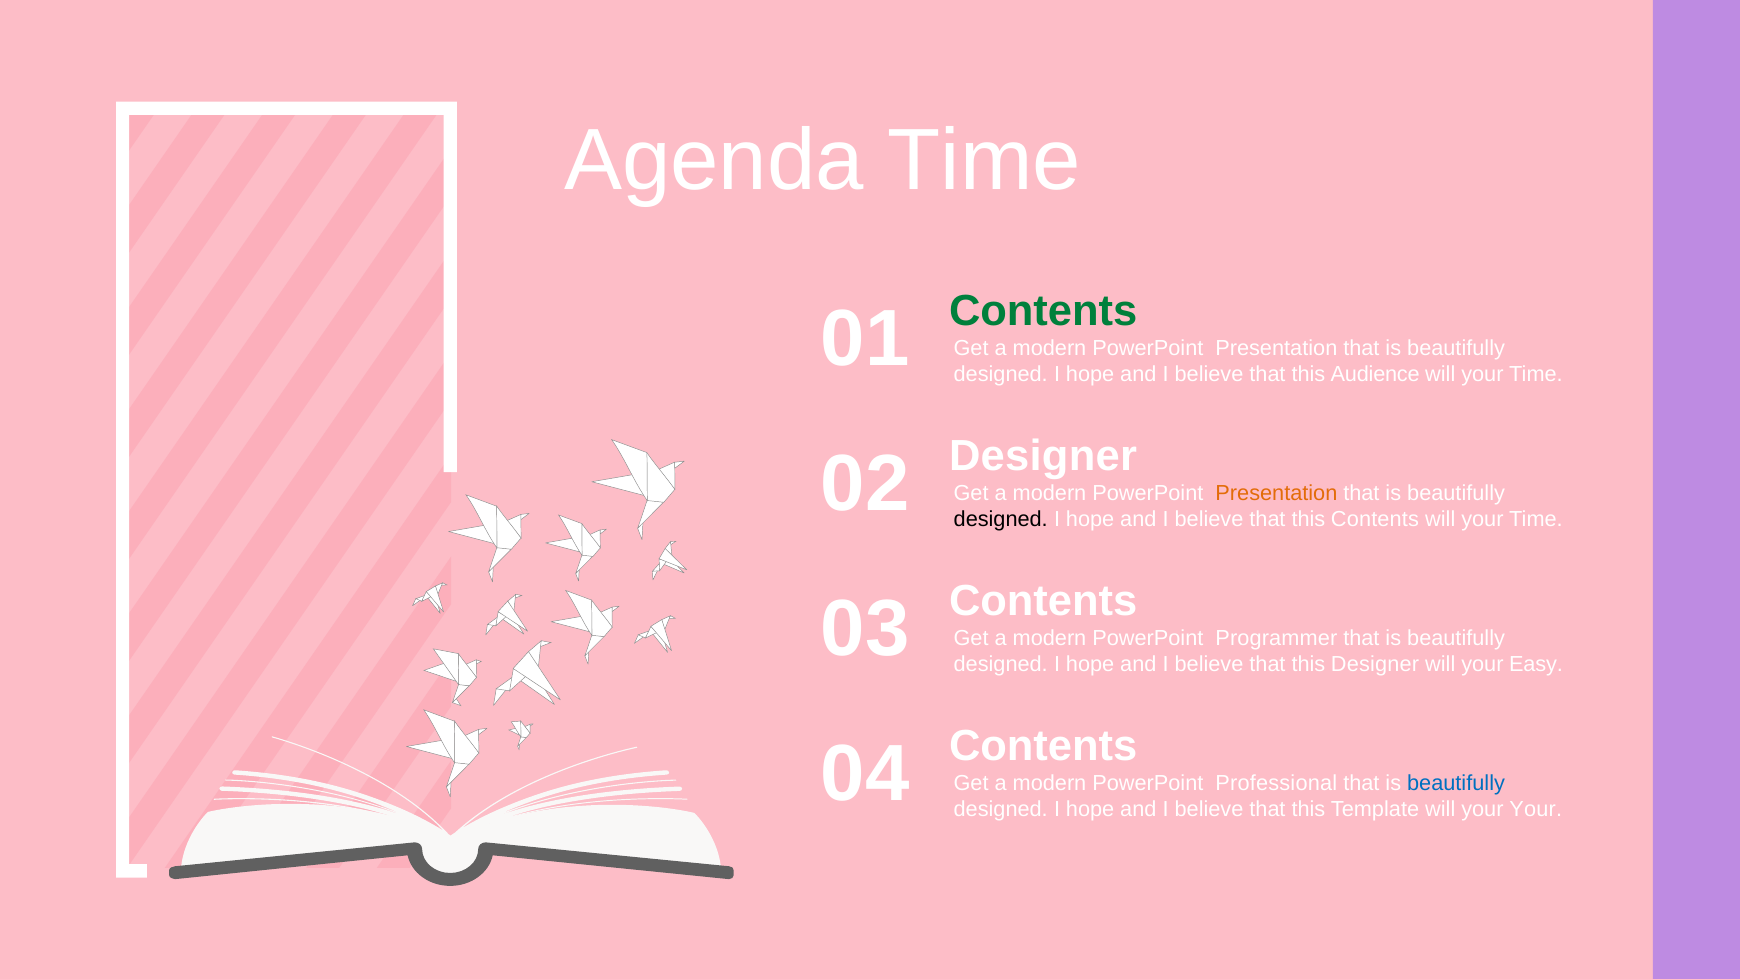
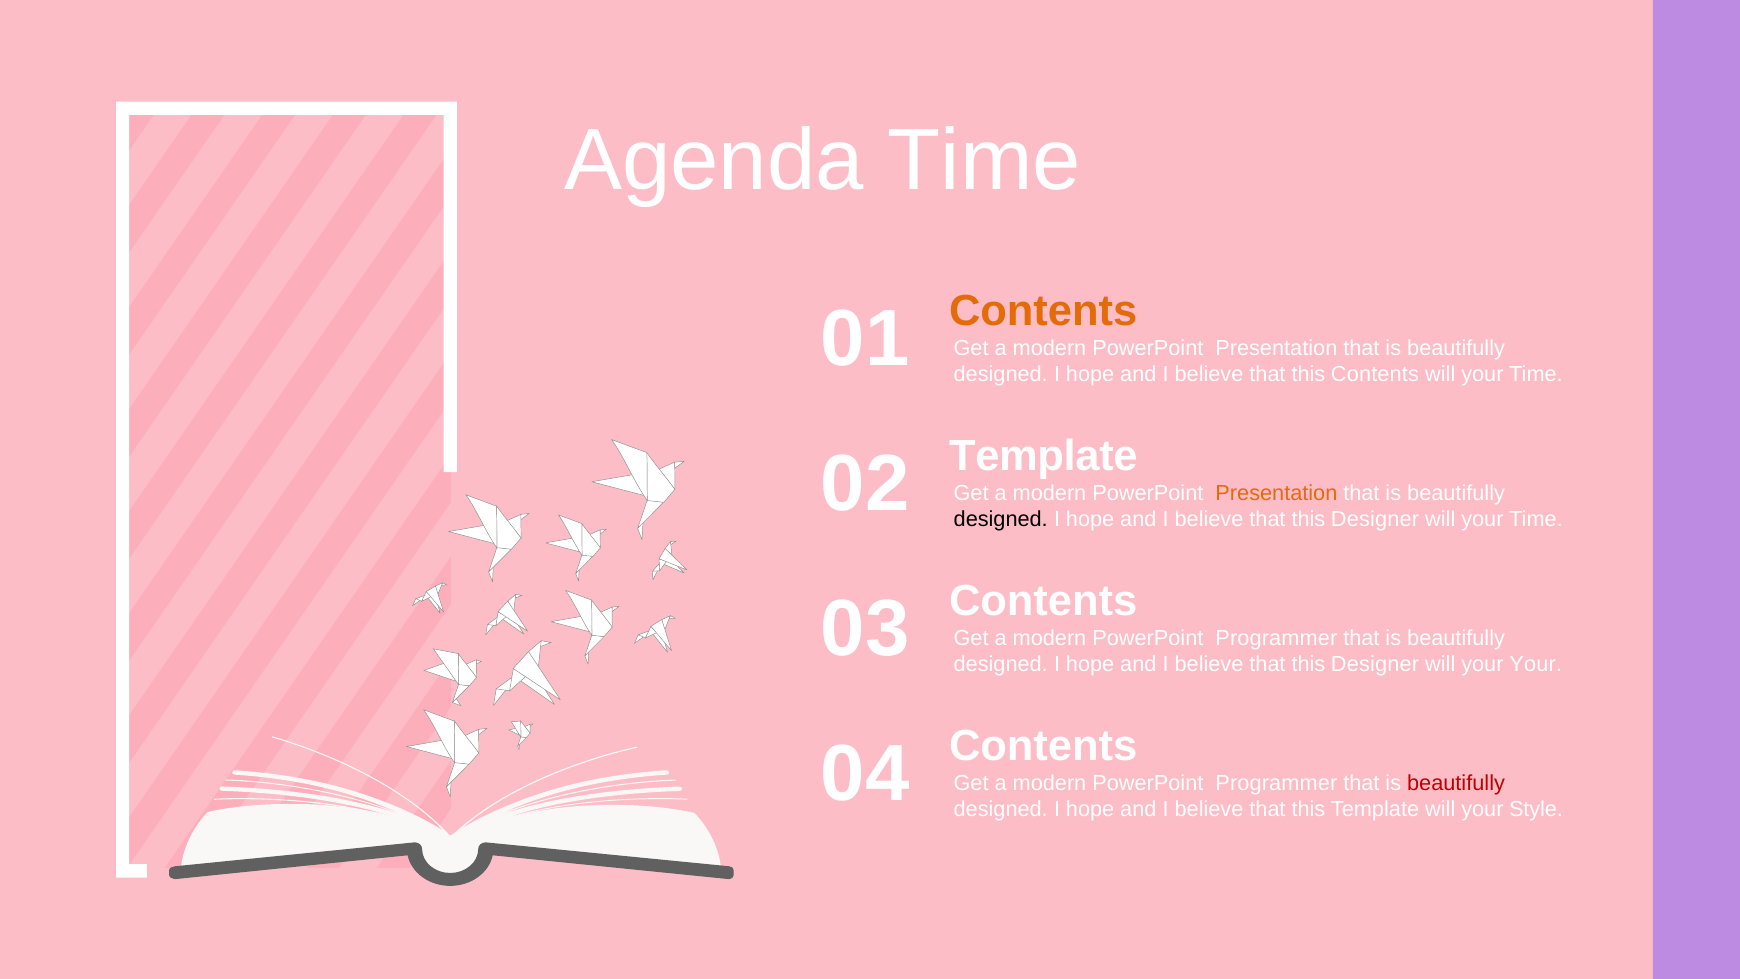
Contents colour: green -> orange (1043, 311)
this Audience: Audience -> Contents (1375, 374)
Designer: Designer -> Template (1043, 456)
Contents: Contents -> Designer (1375, 519)
your Easy: Easy -> Your (1536, 664)
Professional: Professional -> Programmer (1276, 783)
beautifully colour: blue -> red (1456, 783)
your Your: Your -> Style (1536, 809)
